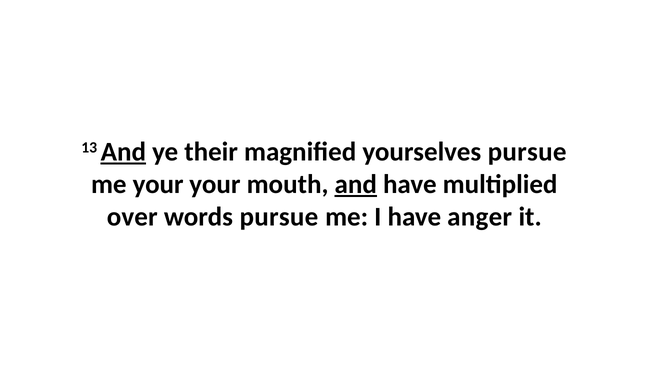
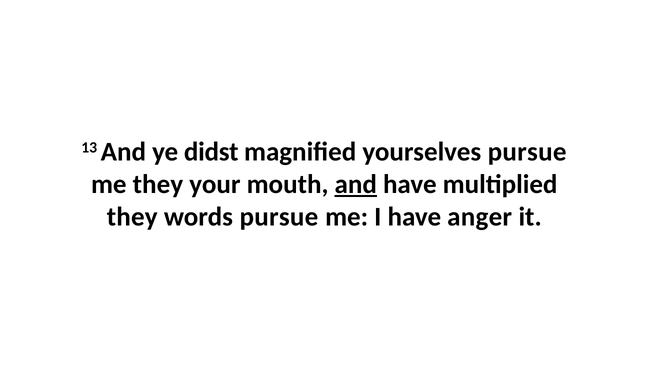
And underline: present -> none (123, 152)
their: their -> didst (211, 152)
me your: your -> they (158, 184)
over: over -> they (132, 217)
